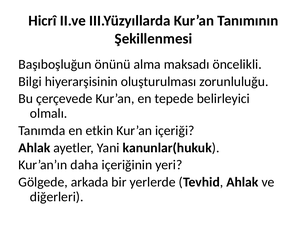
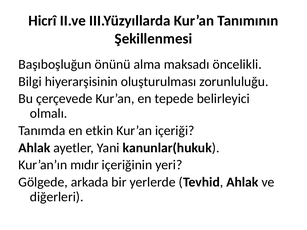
daha: daha -> mıdır (85, 165)
